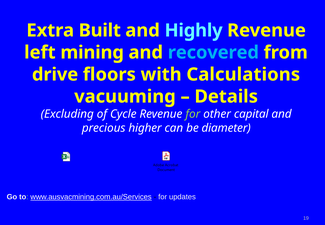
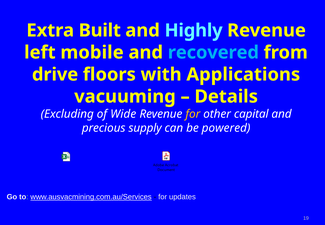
mining: mining -> mobile (92, 52)
Calculations: Calculations -> Applications (243, 75)
Cycle: Cycle -> Wide (123, 114)
for colour: light green -> yellow (193, 114)
higher: higher -> supply (145, 128)
diameter: diameter -> powered (226, 128)
